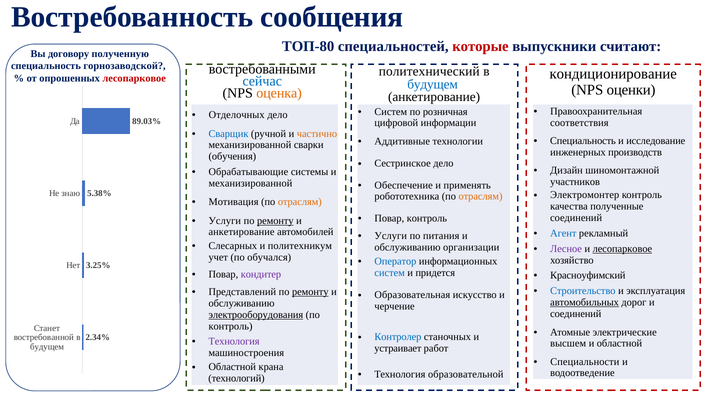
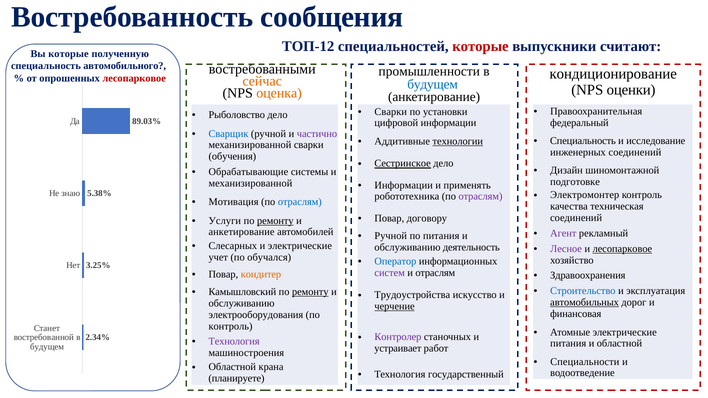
ТОП-80: ТОП-80 -> ТОП-12 (308, 47)
Вы договору: договору -> которые (68, 54)
горнозаводской: горнозаводской -> автомобильного (125, 66)
политехнический: политехнический -> промышленности (429, 71)
сейчас colour: blue -> orange (262, 81)
Систем: Систем -> Сварки (391, 112)
розничная: розничная -> установки (445, 112)
Отделочных: Отделочных -> Рыболовство (237, 115)
соответствия: соответствия -> федеральный (579, 123)
частично colour: orange -> purple (317, 134)
технологии underline: none -> present (458, 142)
инженерных производств: производств -> соединений (635, 152)
Сестринское underline: none -> present (403, 164)
участников: участников -> подготовке (575, 182)
Обеспечение: Обеспечение -> Информации (404, 185)
отраслям colour: orange -> purple (480, 197)
отраслям colour: orange -> blue (300, 202)
полученные: полученные -> техническая (617, 207)
Повар контроль: контроль -> договору (427, 218)
Агент colour: blue -> purple (563, 234)
Услуги: Услуги -> Ручной (391, 236)
и политехникум: политехникум -> электрические (300, 246)
организации: организации -> деятельность (471, 247)
систем colour: blue -> purple (390, 273)
и придется: придется -> отраслям (435, 273)
кондитер colour: purple -> orange (261, 274)
Красноуфимский: Красноуфимский -> Здравоохранения (588, 276)
Представлений: Представлений -> Камышловский (242, 292)
Образовательная: Образовательная -> Трудоустройства (412, 295)
черчение underline: none -> present (395, 307)
соединений: соединений -> финансовая (576, 314)
электрооборудования underline: present -> none (256, 315)
Контролер colour: blue -> purple (398, 337)
высшем: высшем -> питания (568, 344)
образовательной: образовательной -> государственный (466, 375)
технологий: технологий -> планируете (236, 379)
